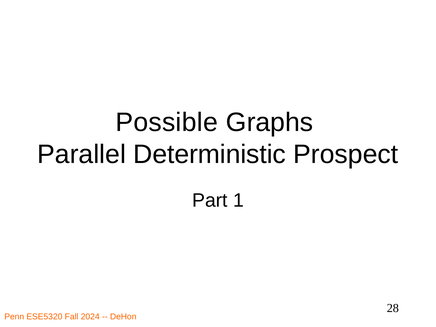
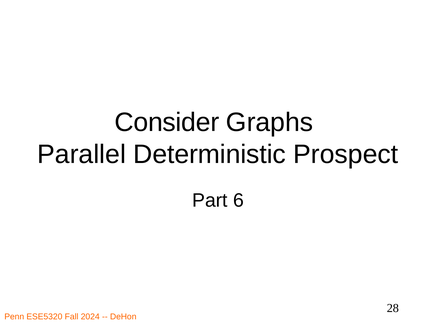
Possible: Possible -> Consider (167, 123)
1: 1 -> 6 (238, 200)
